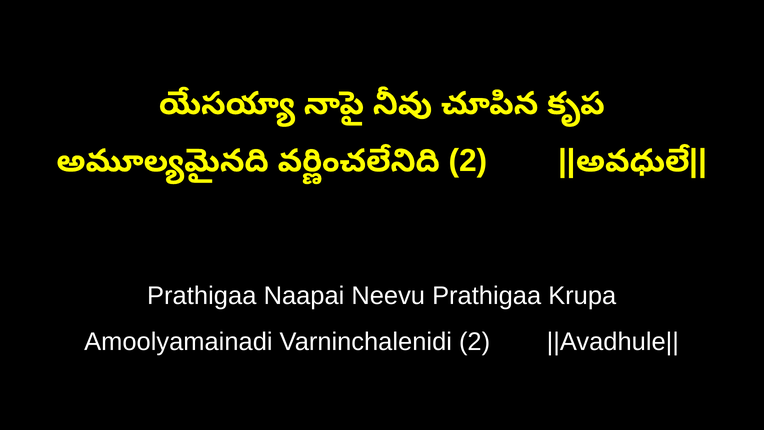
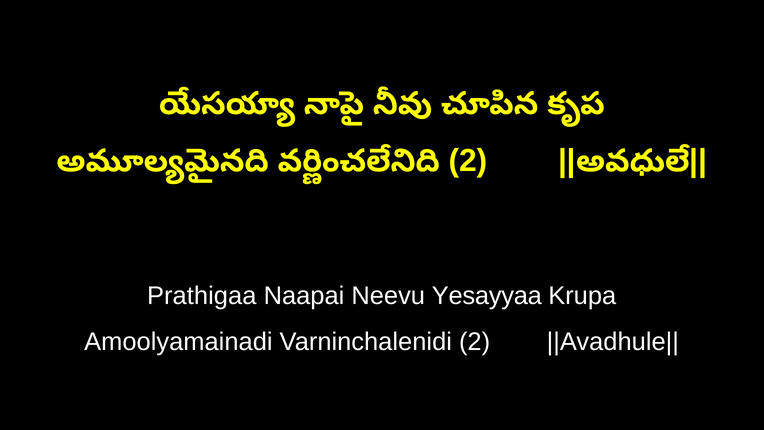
Neevu Prathigaa: Prathigaa -> Yesayyaa (487, 296)
